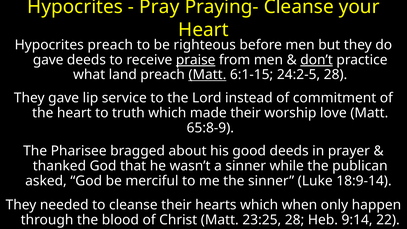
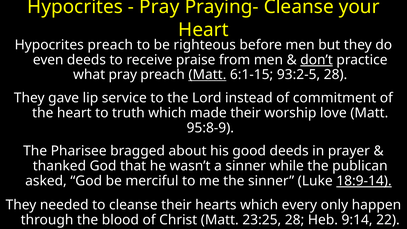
gave: gave -> even (48, 60)
praise underline: present -> none (196, 60)
what land: land -> pray (123, 75)
24:2-5: 24:2-5 -> 93:2-5 (299, 75)
65:8-9: 65:8-9 -> 95:8-9 (210, 128)
18:9-14 underline: none -> present (364, 181)
when: when -> every (299, 205)
